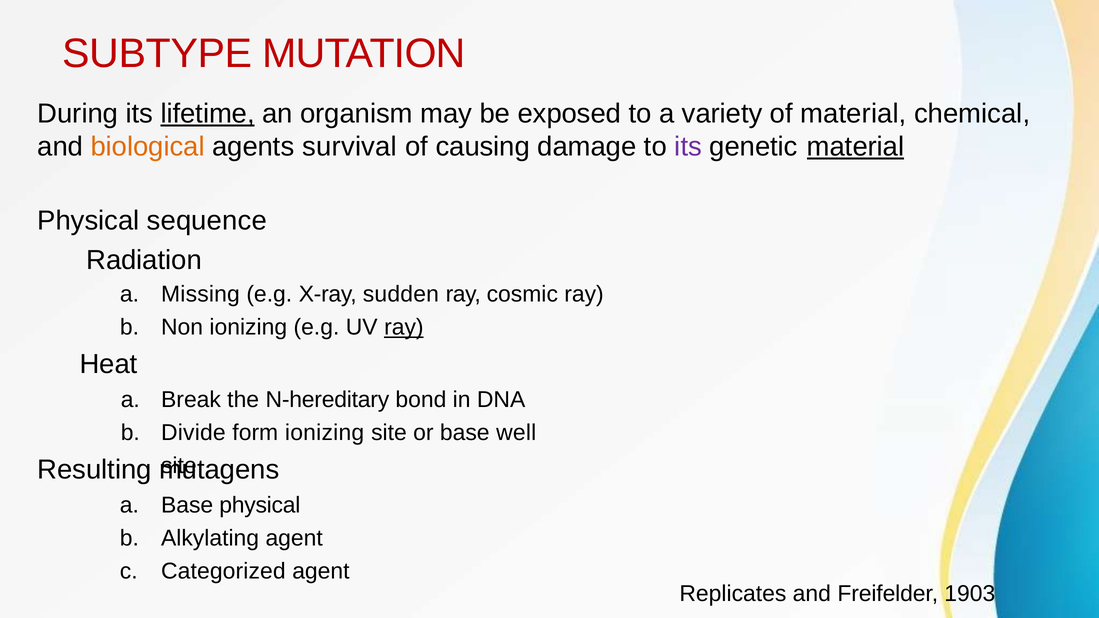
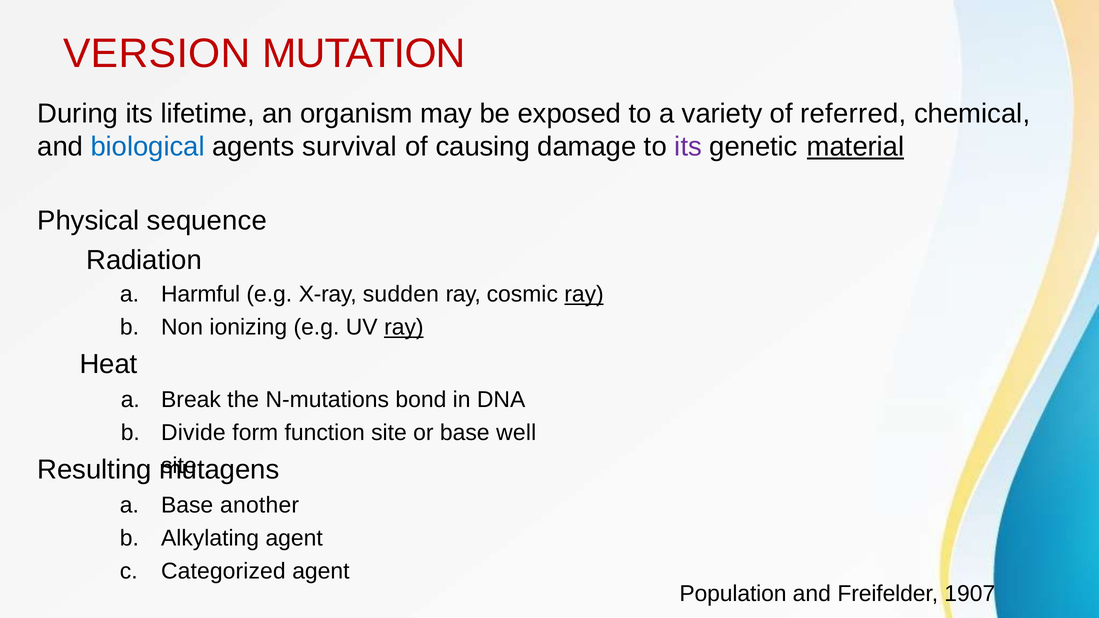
SUBTYPE: SUBTYPE -> VERSION (157, 54)
lifetime underline: present -> none (208, 114)
of material: material -> referred (853, 114)
biological colour: orange -> blue (148, 147)
Missing: Missing -> Harmful (201, 294)
ray underline: none -> present (584, 294)
N-hereditary: N-hereditary -> N-mutations (327, 400)
form ionizing: ionizing -> function (325, 433)
Base physical: physical -> another (260, 505)
Replicates: Replicates -> Population (733, 594)
1903: 1903 -> 1907 (970, 594)
